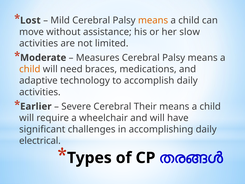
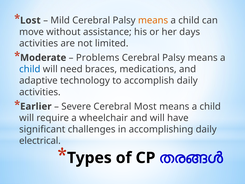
slow: slow -> days (190, 32)
Measures: Measures -> Problems (98, 58)
child colour: orange -> blue (30, 69)
Their: Their -> Most (145, 106)
